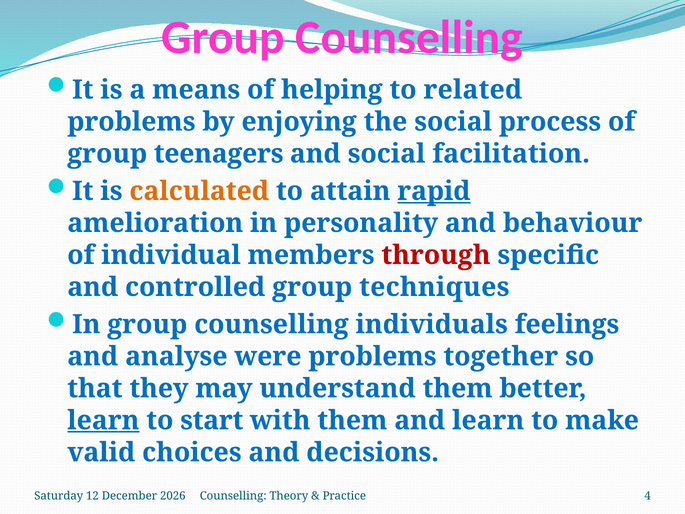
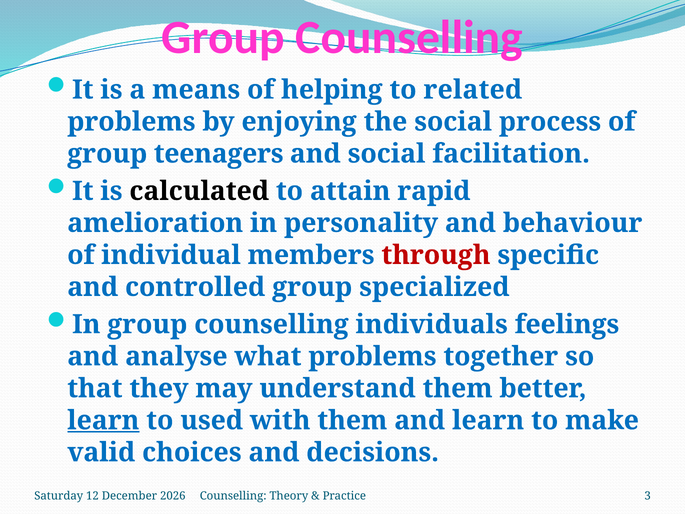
calculated colour: orange -> black (199, 191)
rapid underline: present -> none (434, 191)
techniques: techniques -> specialized (434, 287)
were: were -> what (268, 356)
start: start -> used (212, 420)
4: 4 -> 3 (648, 496)
